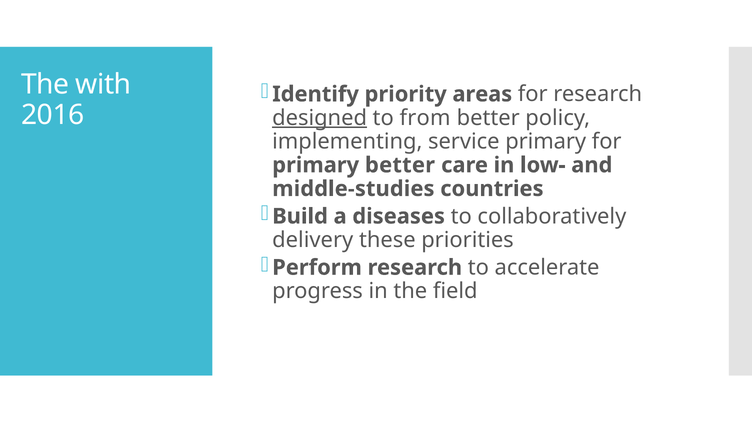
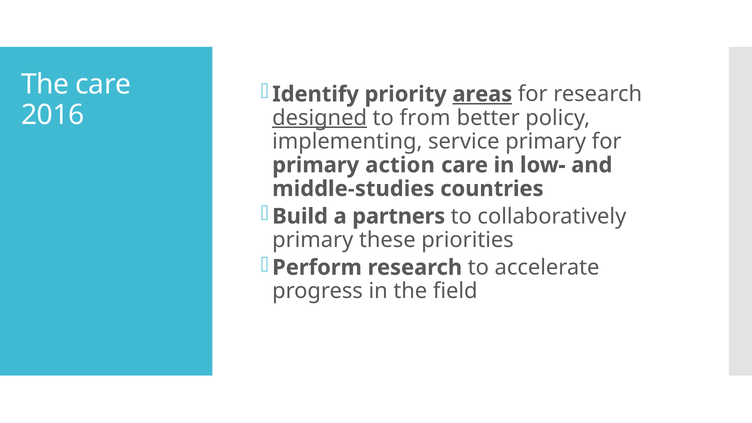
The with: with -> care (103, 85)
areas underline: none -> present (482, 94)
primary better: better -> action (400, 165)
diseases: diseases -> partners (399, 216)
delivery: delivery -> primary (313, 240)
